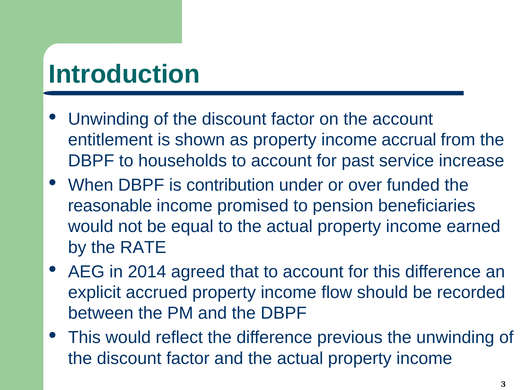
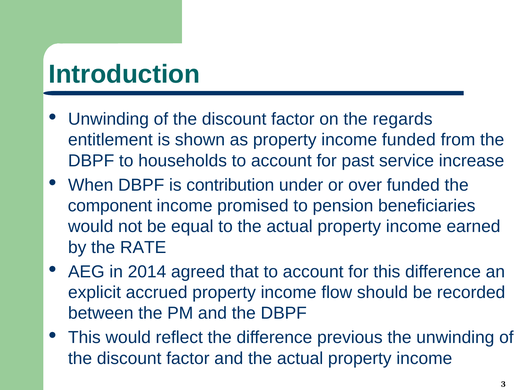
the account: account -> regards (403, 119)
income accrual: accrual -> funded (409, 140)
reasonable: reasonable -> component (110, 206)
